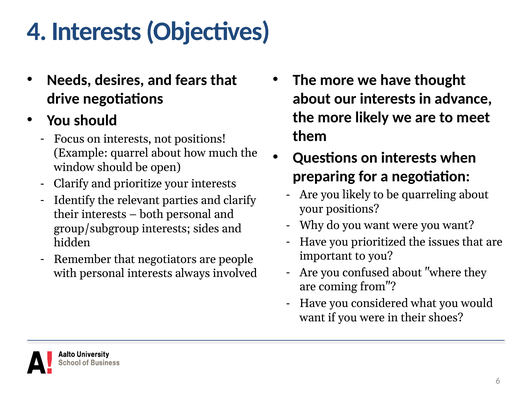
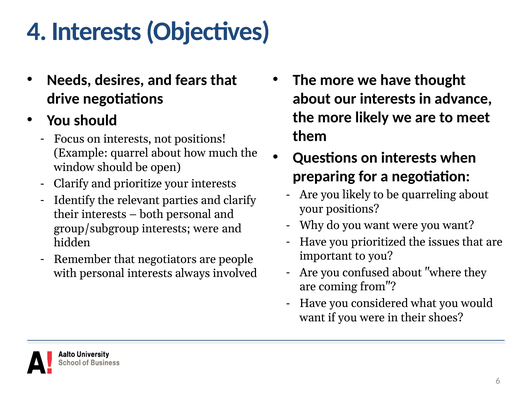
interests sides: sides -> were (206, 229)
